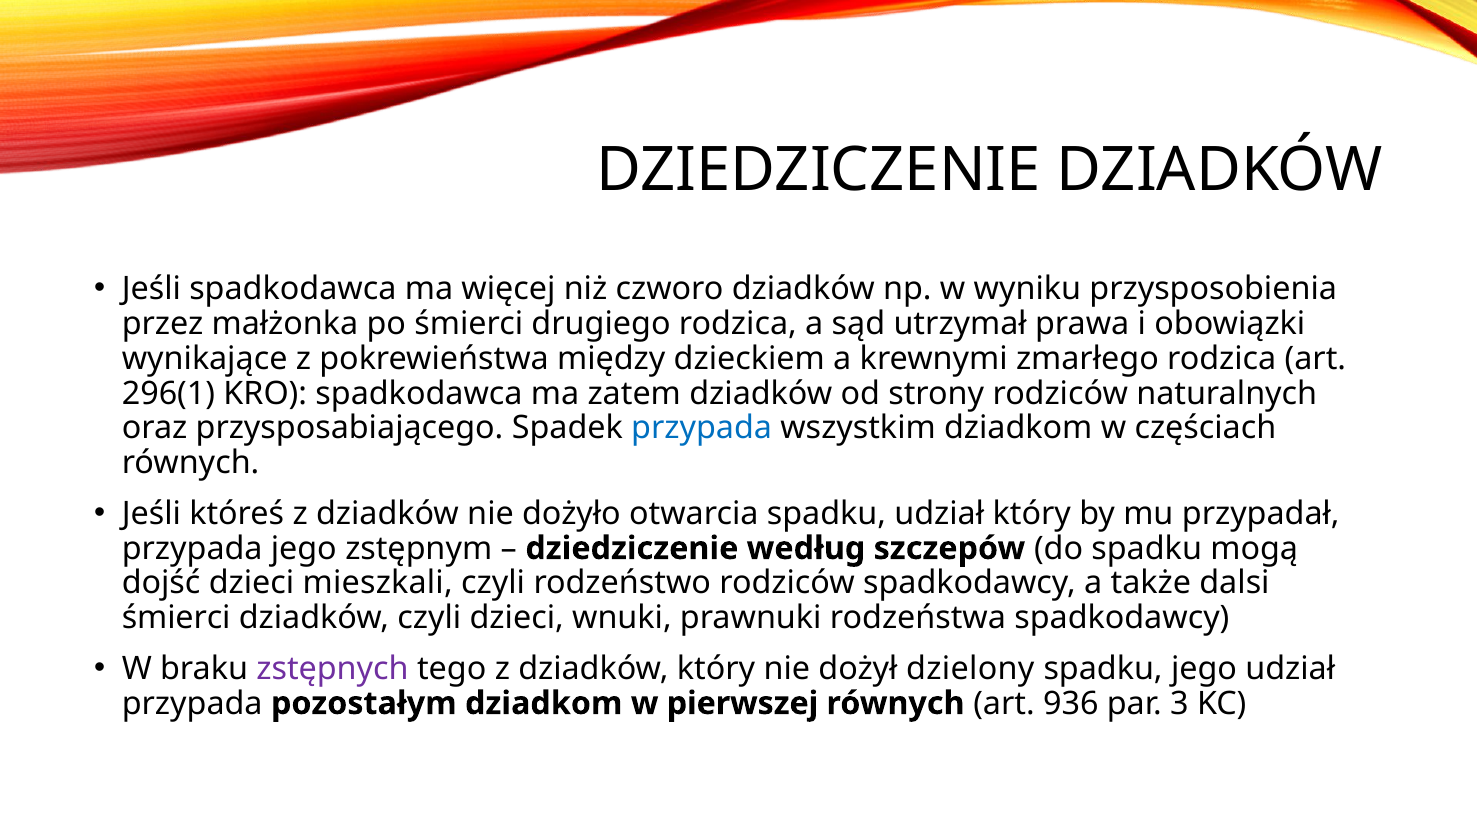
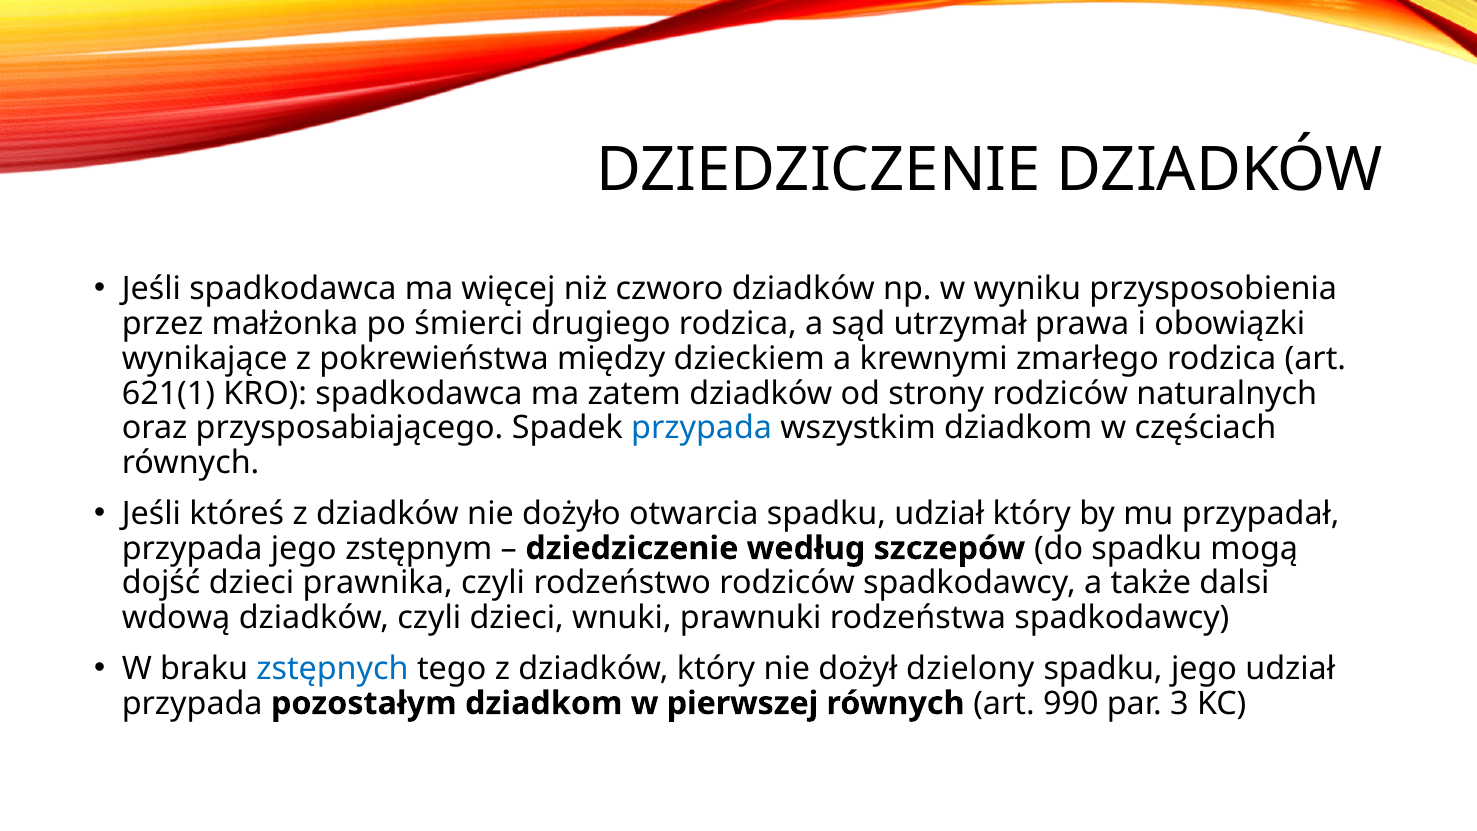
296(1: 296(1 -> 621(1 (168, 393)
mieszkali: mieszkali -> prawnika (378, 583)
śmierci: śmierci -> wdową (176, 618)
zstępnych colour: purple -> blue (332, 668)
936: 936 -> 990 (1071, 703)
